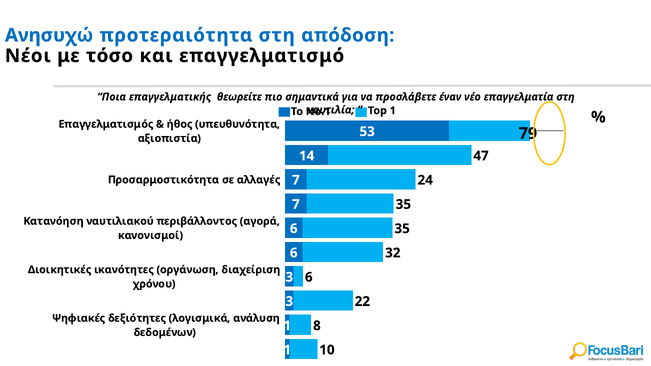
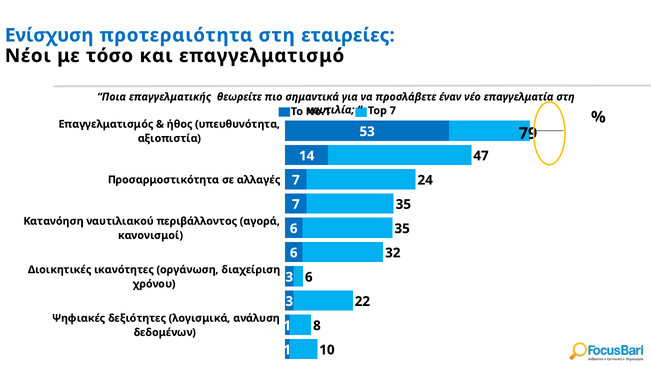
Ανησυχώ: Ανησυχώ -> Ενίσχυση (49, 35)
απόδοση: απόδοση -> εταιρείες (348, 35)
Top 1: 1 -> 7 (393, 111)
